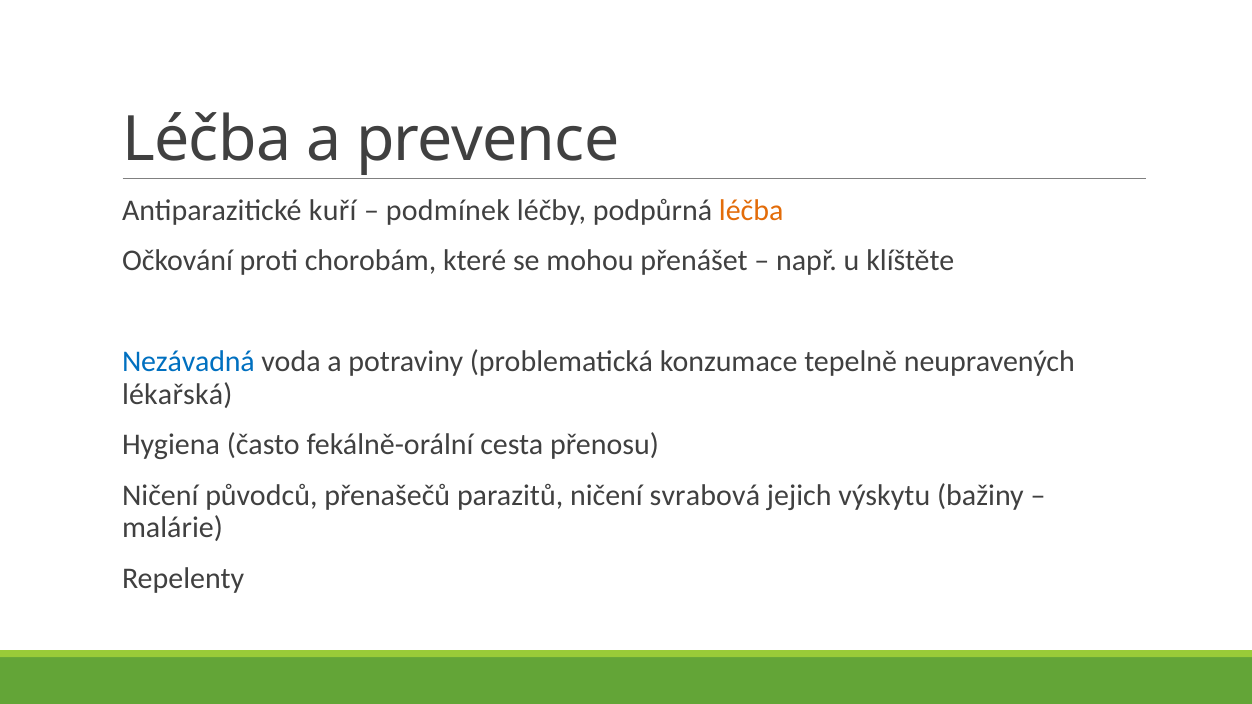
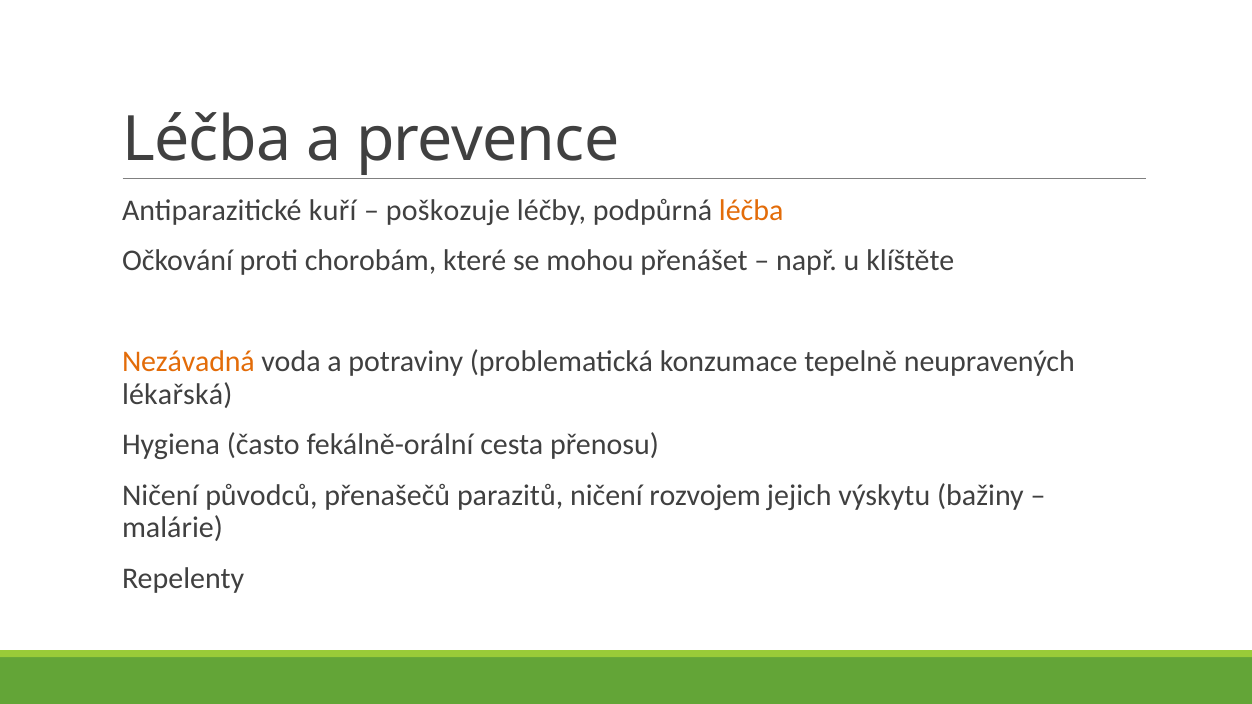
podmínek: podmínek -> poškozuje (448, 210)
Nezávadná colour: blue -> orange (188, 362)
svrabová: svrabová -> rozvojem (705, 496)
